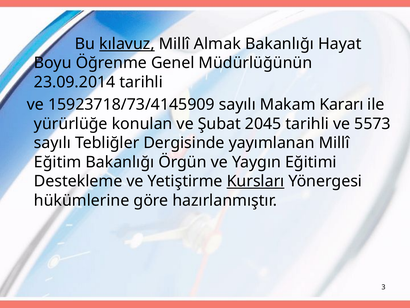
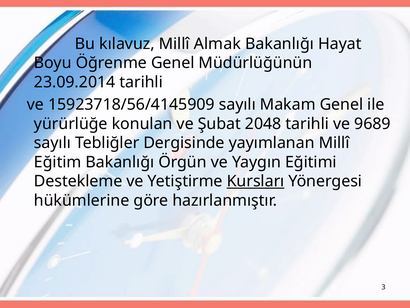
kılavuz underline: present -> none (127, 44)
15923718/73/4145909: 15923718/73/4145909 -> 15923718/56/4145909 (131, 104)
Makam Kararı: Kararı -> Genel (341, 104)
2045: 2045 -> 2048 (263, 124)
5573: 5573 -> 9689 (372, 124)
